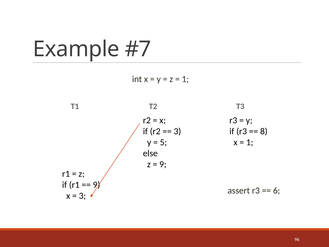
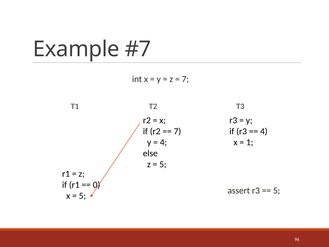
1: 1 -> 7 (185, 79)
3: 3 -> 7 (177, 131)
8: 8 -> 4 (264, 131)
5: 5 -> 4 (163, 142)
9: 9 -> 5 (163, 164)
9: 9 -> 0 (97, 185)
6: 6 -> 5 (277, 190)
3: 3 -> 5 (82, 196)
